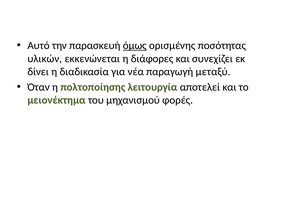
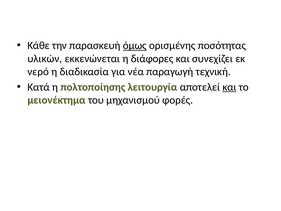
Αυτό: Αυτό -> Κάθε (39, 45)
δίνει: δίνει -> νερό (38, 72)
μεταξύ: μεταξύ -> τεχνική (213, 72)
Όταν: Όταν -> Κατά (39, 87)
και underline: none -> present (229, 87)
